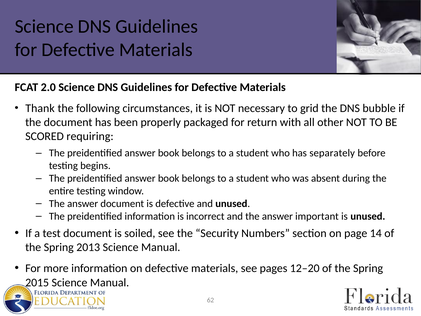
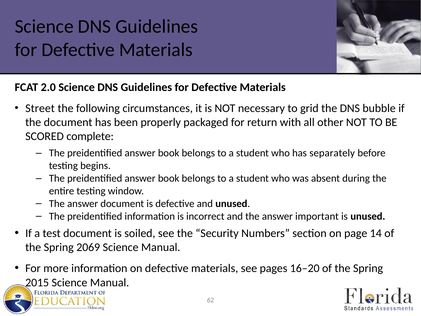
Thank: Thank -> Street (40, 108)
requiring: requiring -> complete (90, 136)
2013: 2013 -> 2069 (88, 247)
12–20: 12–20 -> 16–20 (305, 268)
